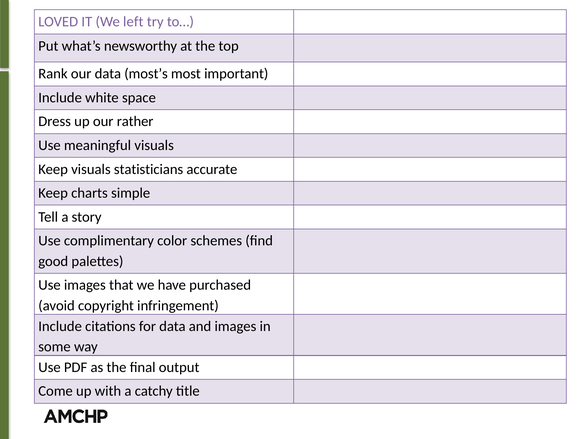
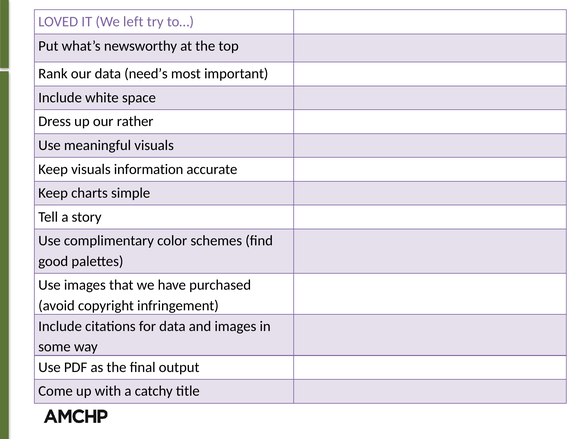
most’s: most’s -> need’s (146, 74)
statisticians: statisticians -> information (149, 169)
